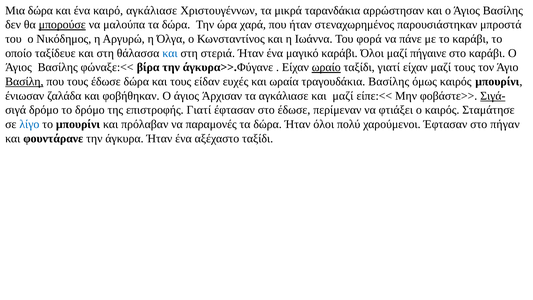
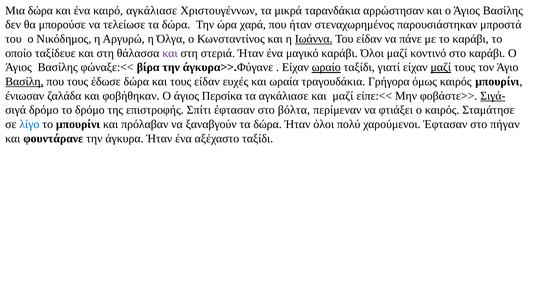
μπορούσε underline: present -> none (62, 25)
μαλούπα: μαλούπα -> τελείωσε (124, 25)
Ιωάννα underline: none -> present (314, 39)
Του φορά: φορά -> είδαν (369, 39)
και colour: blue -> purple (170, 53)
πήγαινε: πήγαινε -> κοντινό (428, 53)
μαζί underline: none -> present (441, 67)
τραγουδάκια Βασίλης: Βασίλης -> Γρήγορα (389, 82)
Άρχισαν: Άρχισαν -> Περσίκα (222, 96)
επιστροφής Γιατί: Γιατί -> Σπίτι (199, 110)
στο έδωσε: έδωσε -> βόλτα (294, 110)
παραμονές: παραμονές -> ξαναβγούν (211, 124)
